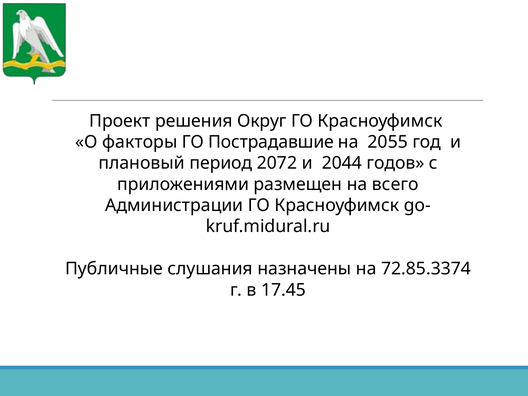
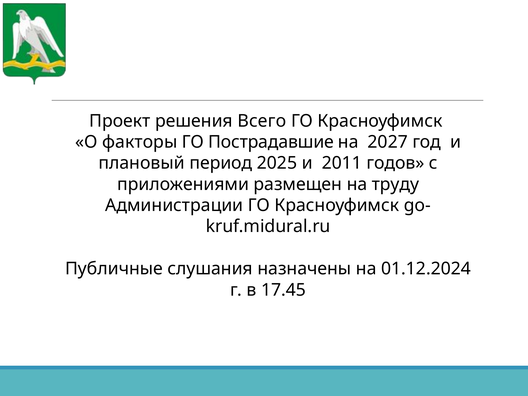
Округ: Округ -> Всего (262, 121)
2055: 2055 -> 2027 (388, 142)
2072: 2072 -> 2025 (277, 163)
2044: 2044 -> 2011 (342, 163)
всего: всего -> труду (395, 184)
72.85.3374: 72.85.3374 -> 01.12.2024 (426, 269)
